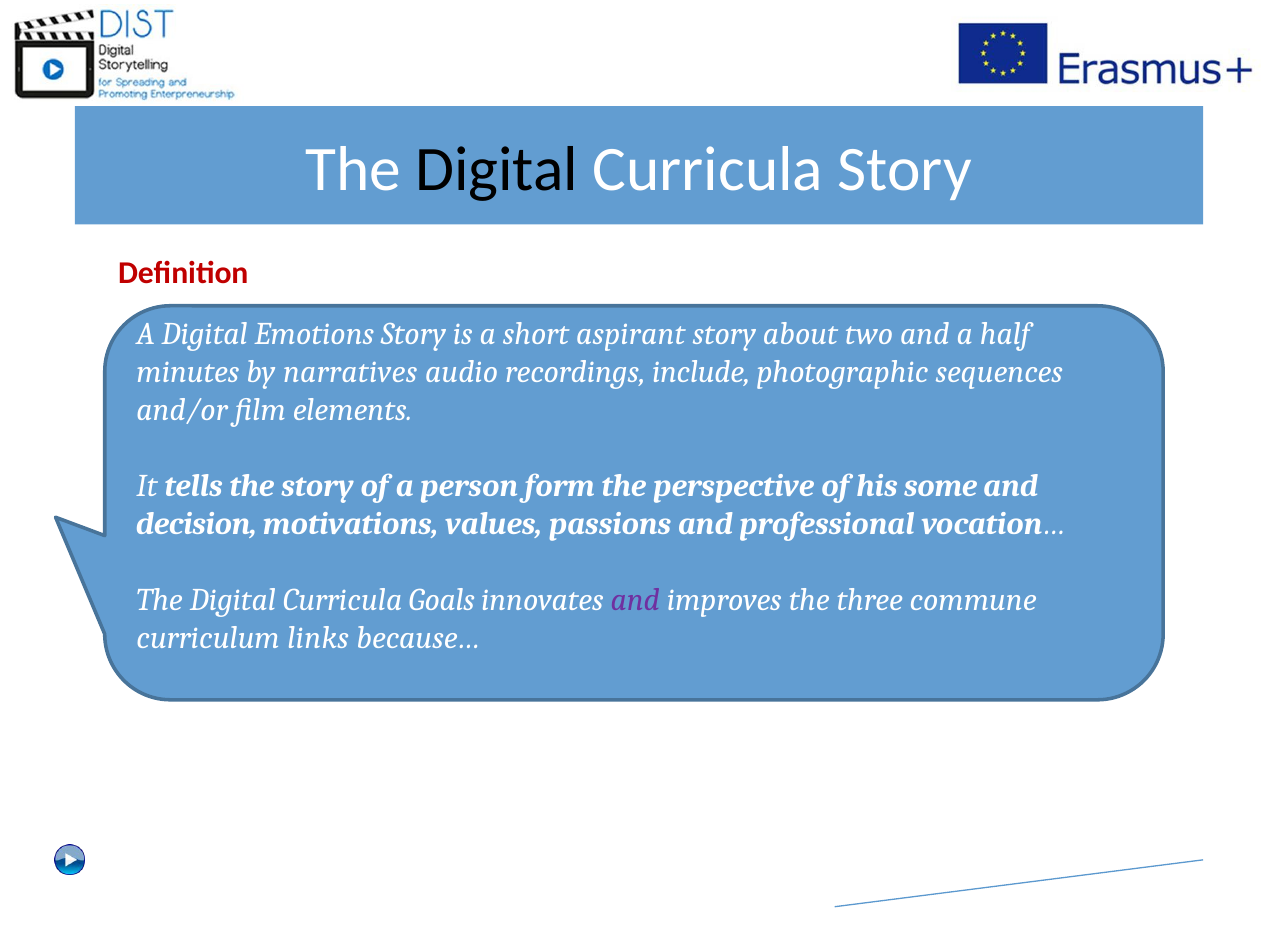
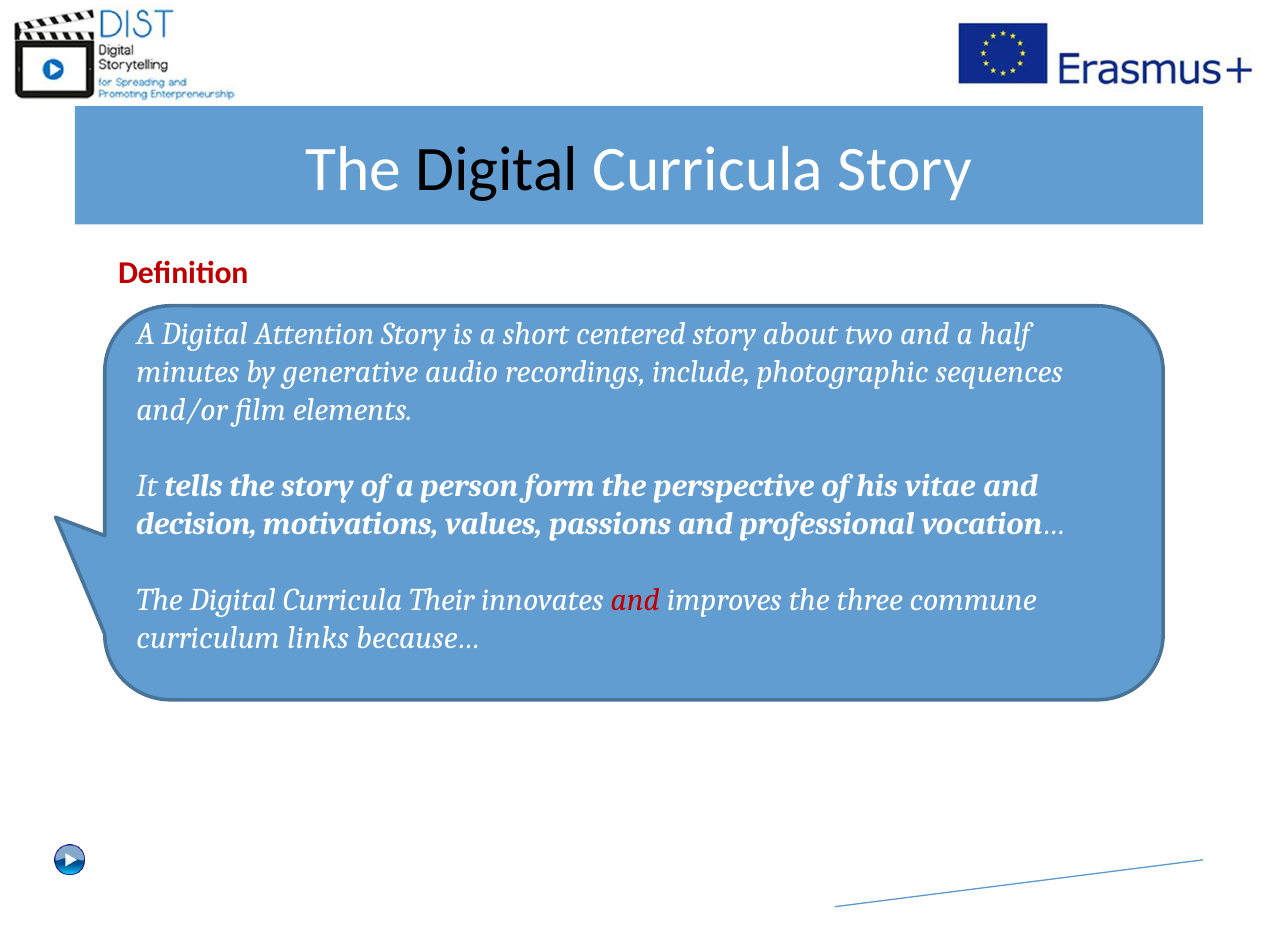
Emotions: Emotions -> Attention (315, 334)
aspirant: aspirant -> centered (631, 334)
narratives: narratives -> generative (350, 372)
some: some -> vitae (940, 486)
Goals: Goals -> Their (442, 600)
and colour: purple -> red (635, 600)
